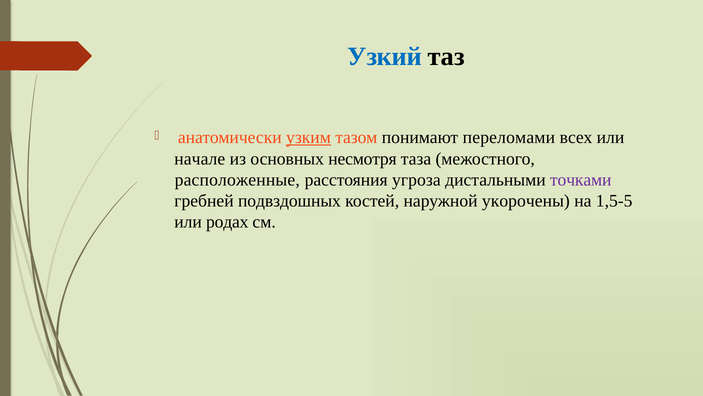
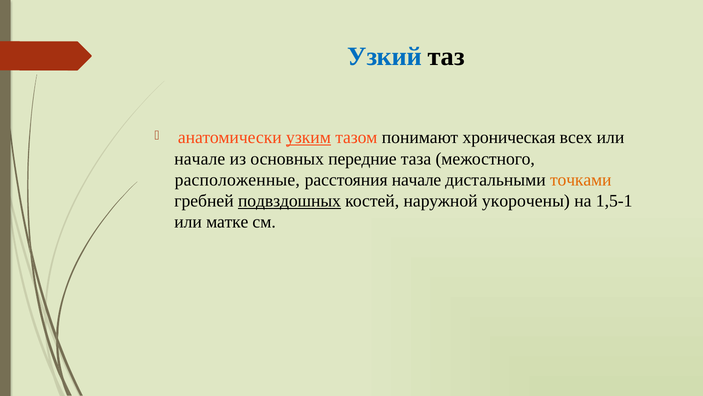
переломами: переломами -> хроническая (509, 137)
несмотря: несмотря -> передние (362, 159)
расстояния угроза: угроза -> начале (417, 180)
точками colour: purple -> orange (581, 180)
подвздошных underline: none -> present (289, 201)
1,5-5: 1,5-5 -> 1,5-1 (614, 201)
родах: родах -> матке (227, 222)
